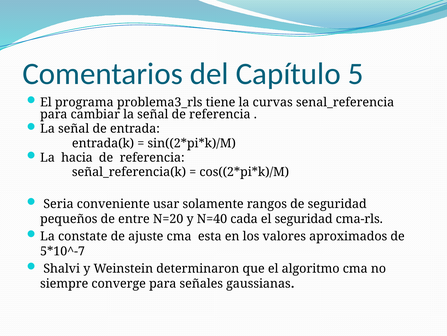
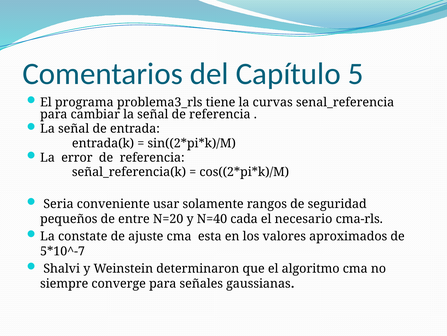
hacia: hacia -> error (77, 157)
el seguridad: seguridad -> necesario (303, 218)
